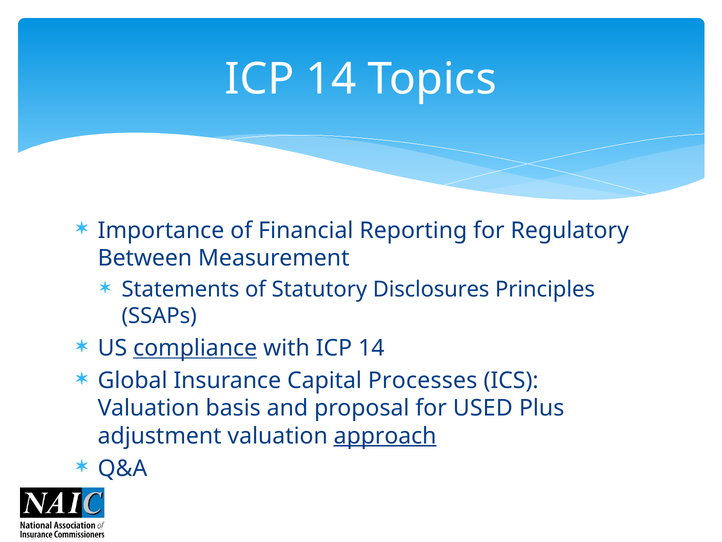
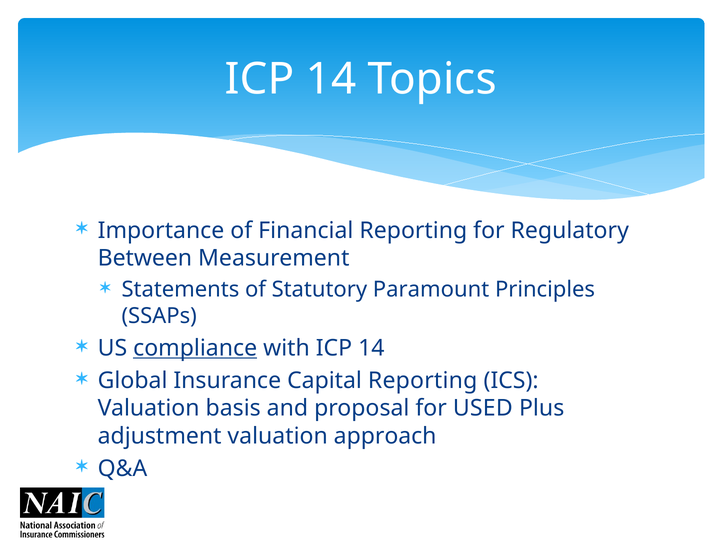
Disclosures: Disclosures -> Paramount (431, 289)
Capital Processes: Processes -> Reporting (423, 380)
approach underline: present -> none (385, 436)
